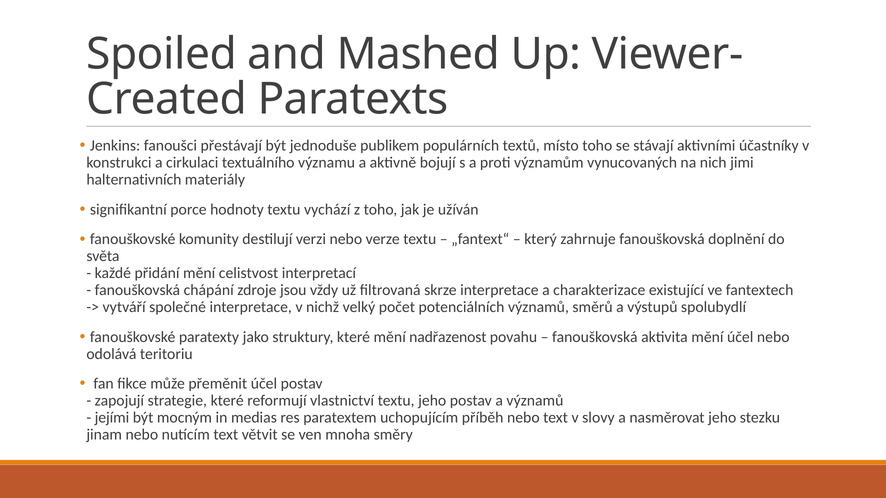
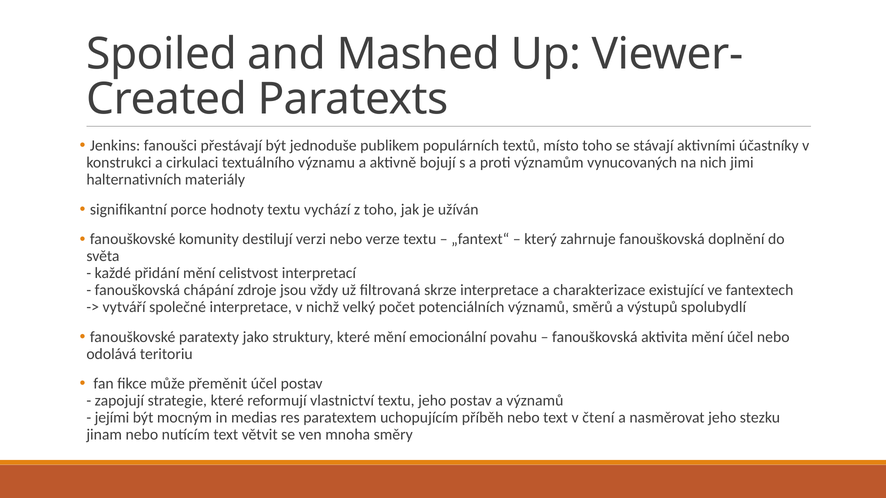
nadřazenost: nadřazenost -> emocionální (448, 337)
slovy: slovy -> čtení (598, 418)
